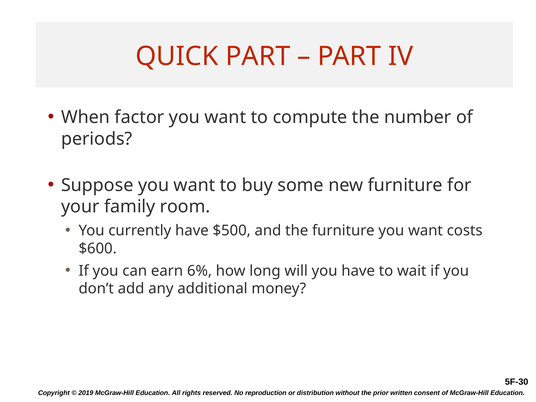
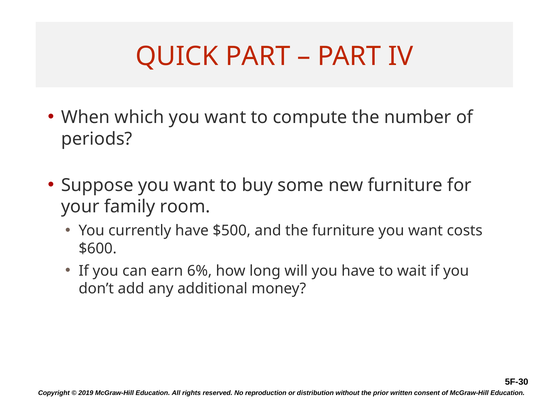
factor: factor -> which (139, 117)
